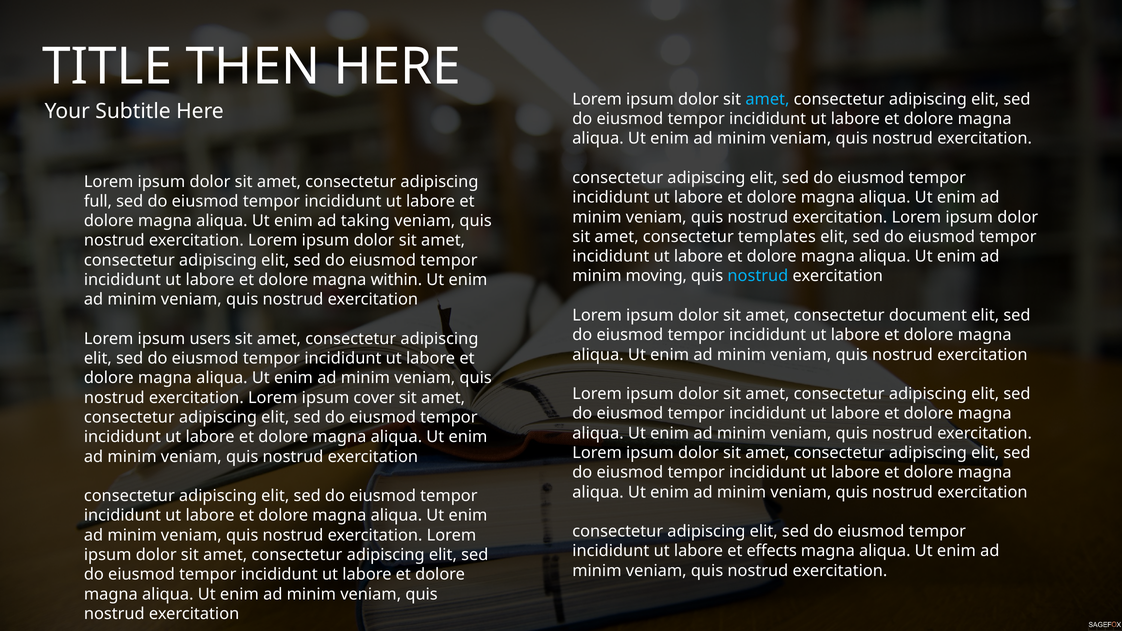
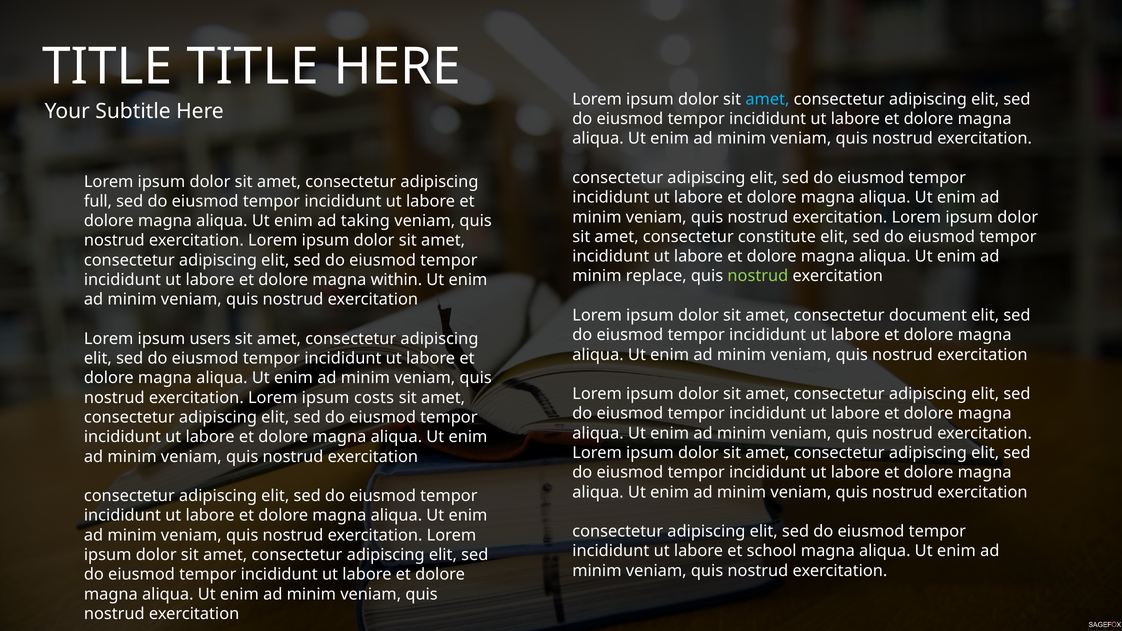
TITLE THEN: THEN -> TITLE (253, 67)
templates: templates -> constitute (777, 237)
moving: moving -> replace (656, 276)
nostrud colour: light blue -> light green (758, 276)
cover: cover -> costs (374, 398)
effects: effects -> school (772, 551)
